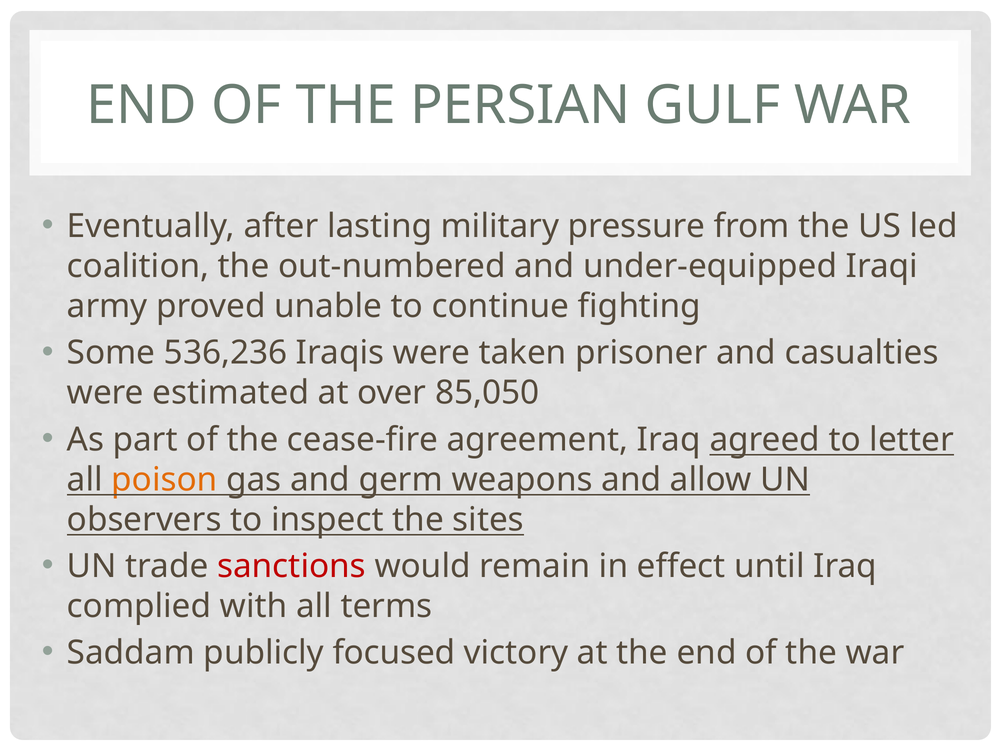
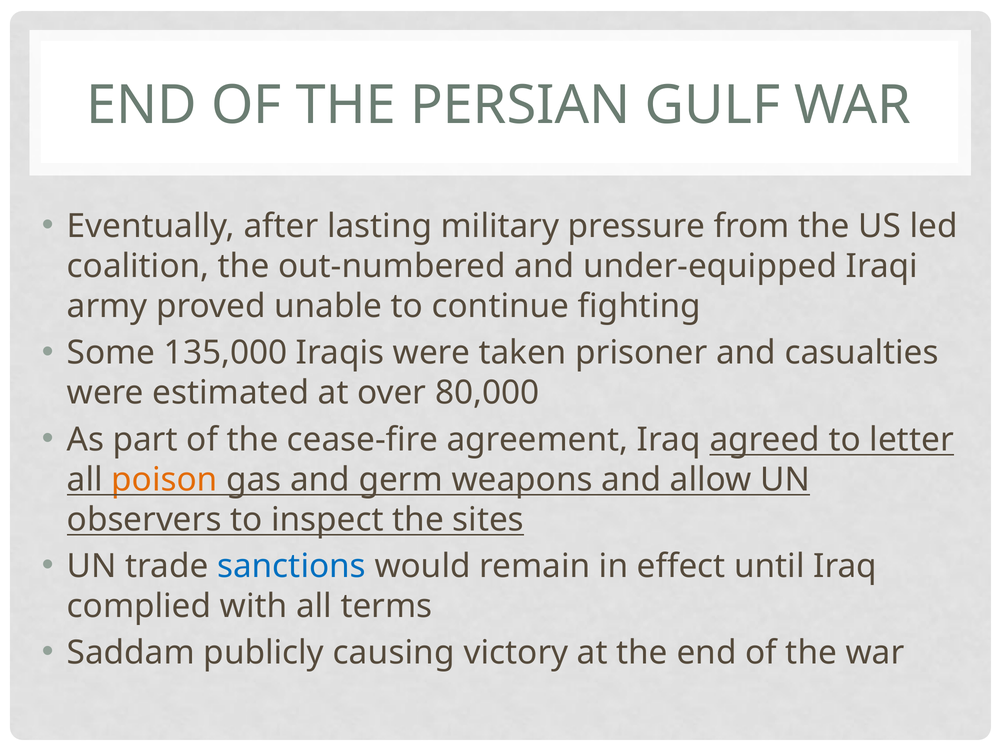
536,236: 536,236 -> 135,000 (226, 353)
85,050: 85,050 -> 80,000 (487, 393)
sanctions colour: red -> blue (292, 567)
focused: focused -> causing (394, 653)
